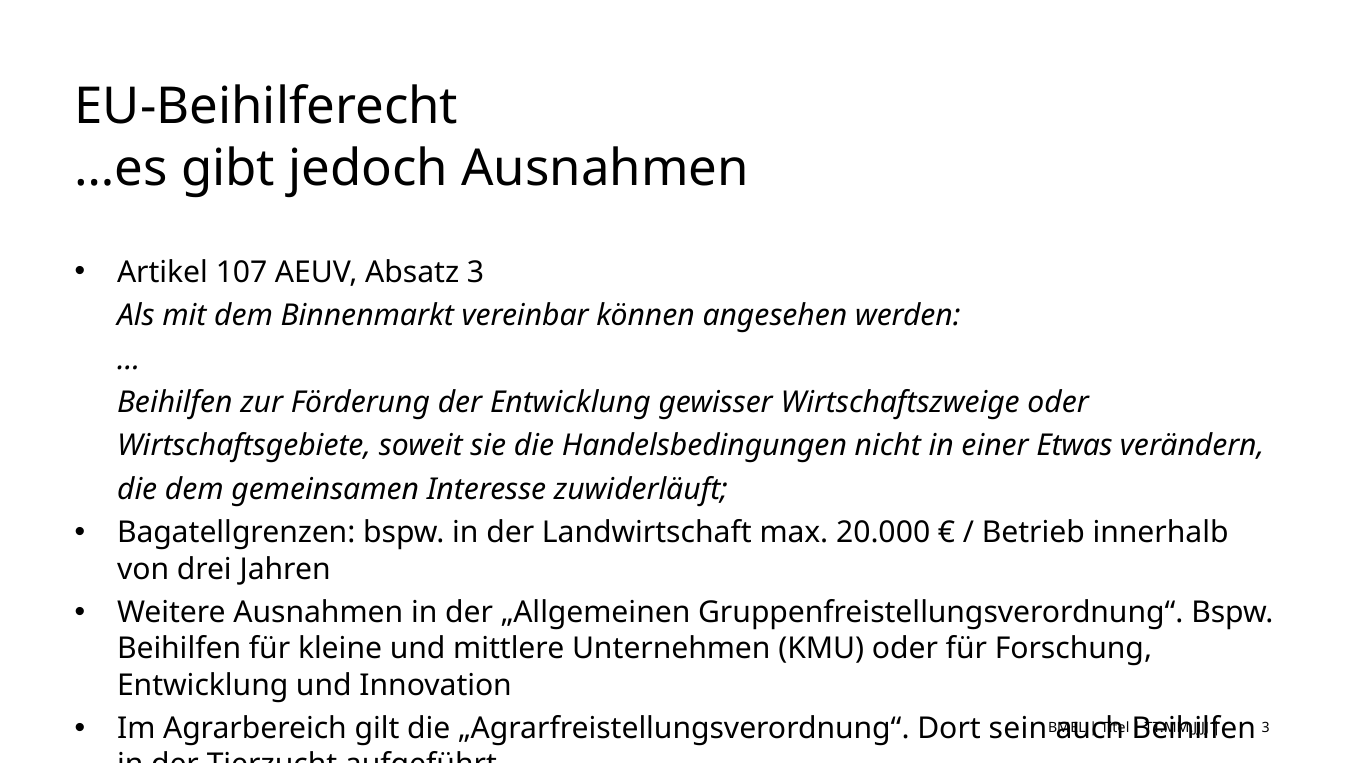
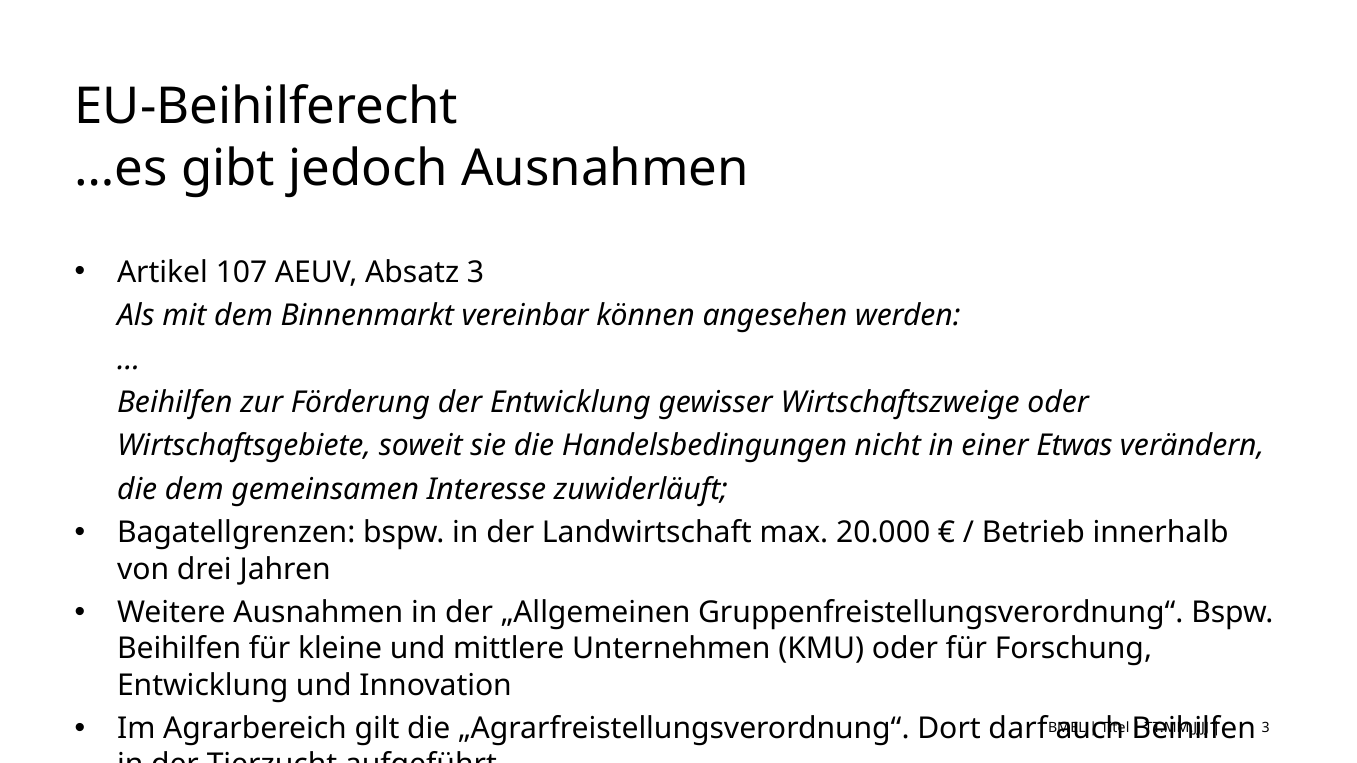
sein: sein -> darf (1018, 729)
